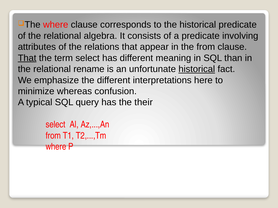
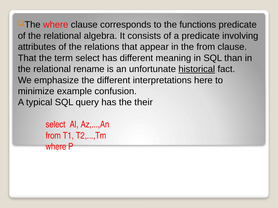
the historical: historical -> functions (198, 25)
That underline: present -> none (27, 58)
whereas: whereas -> example (74, 91)
